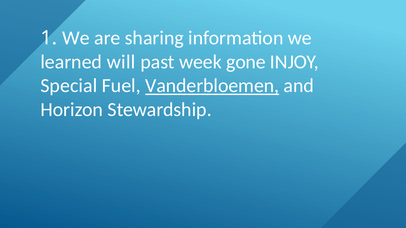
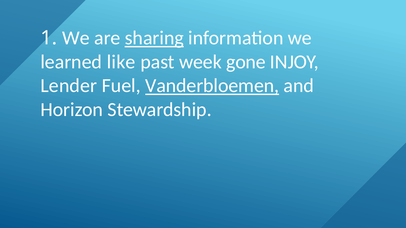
sharing underline: none -> present (154, 38)
will: will -> like (121, 62)
Special: Special -> Lender (69, 86)
